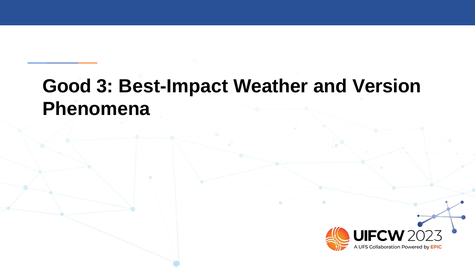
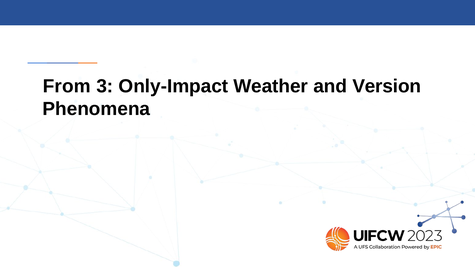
Good: Good -> From (67, 86)
Best-Impact: Best-Impact -> Only-Impact (173, 86)
